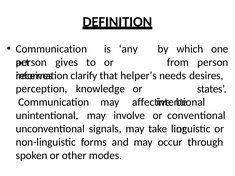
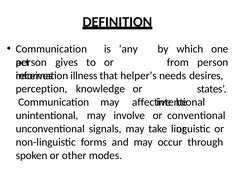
clarify: clarify -> illness (84, 76)
